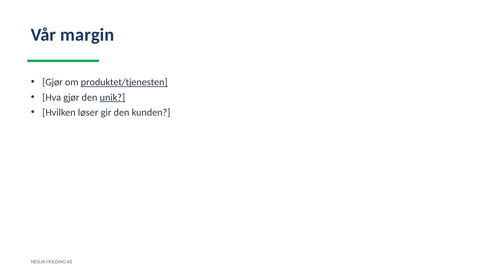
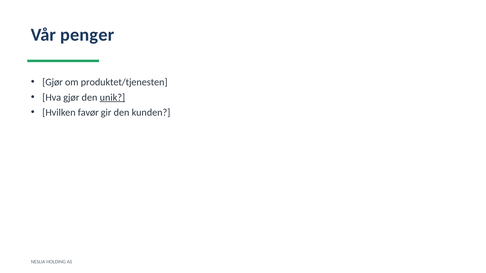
margin: margin -> penger (87, 35)
produktet/tjenesten underline: present -> none (124, 82)
løser: løser -> favør (88, 113)
